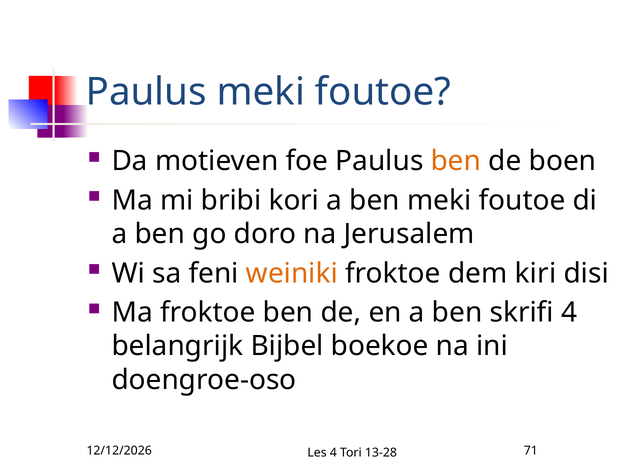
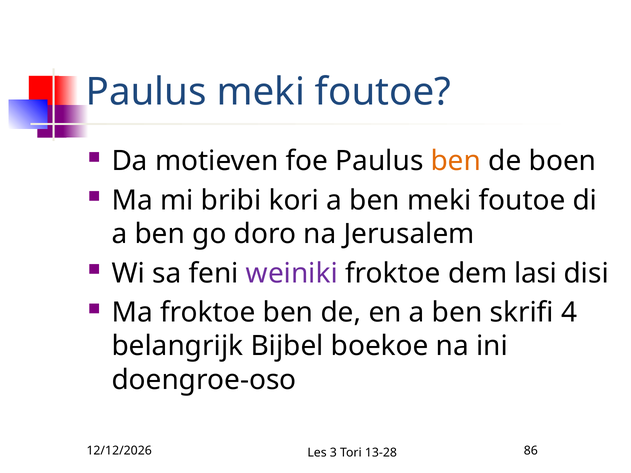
weiniki colour: orange -> purple (292, 273)
kiri: kiri -> lasi (536, 273)
Les 4: 4 -> 3 (333, 453)
71: 71 -> 86 (531, 451)
